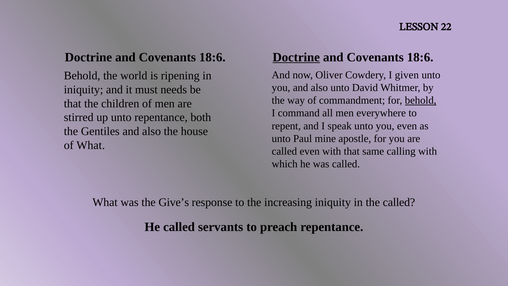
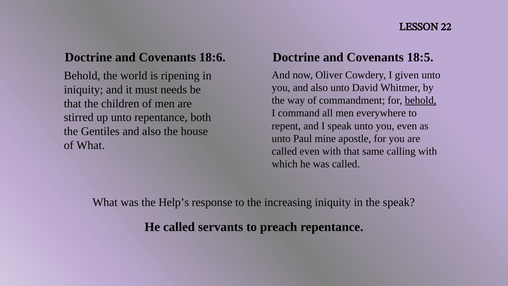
Doctrine underline: present -> none (296, 57)
18:6: 18:6 -> 18:5 (420, 57)
Give’s: Give’s -> Help’s (174, 202)
the called: called -> speak (399, 202)
